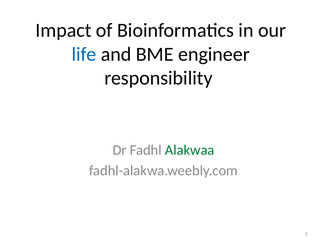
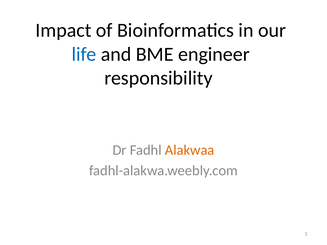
Alakwaa colour: green -> orange (190, 150)
